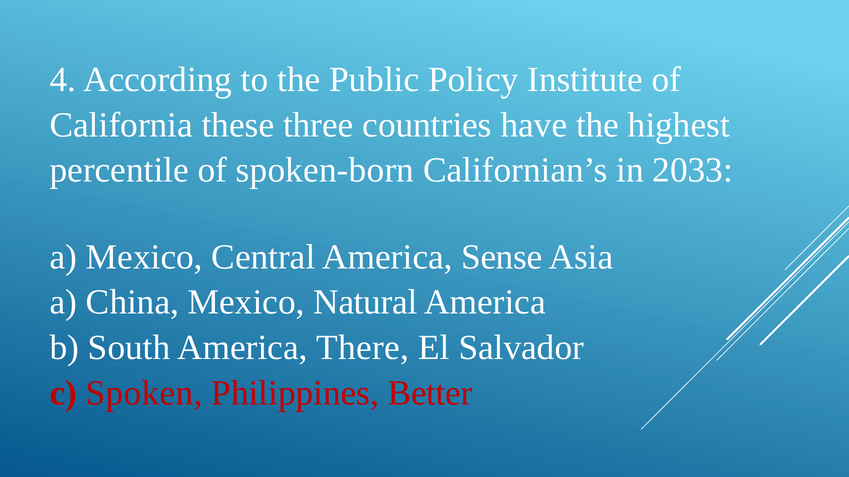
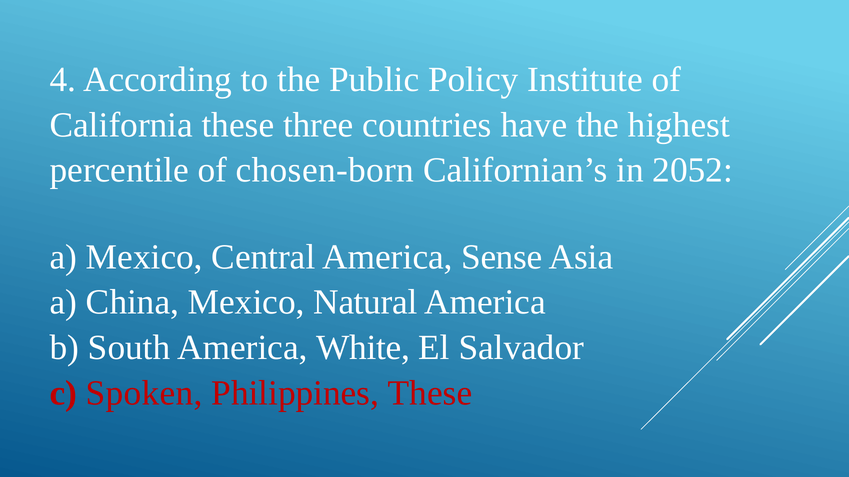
spoken-born: spoken-born -> chosen-born (325, 170)
2033: 2033 -> 2052 (693, 170)
There: There -> White (363, 348)
Philippines Better: Better -> These (430, 393)
